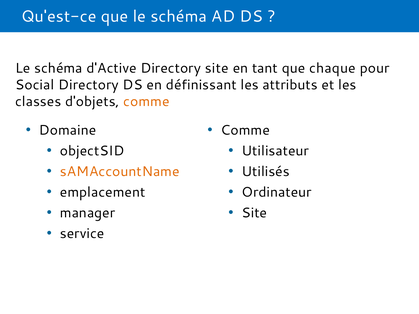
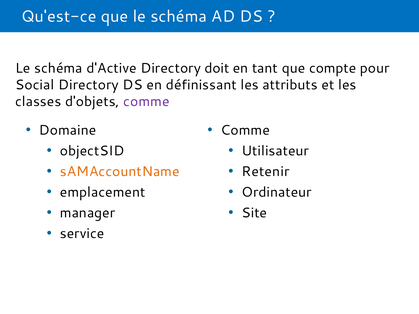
Directory site: site -> doit (217, 68)
chaque: chaque -> compte (333, 68)
comme colour: orange -> purple (146, 102)
Utilisés: Utilisés -> Retenir (266, 172)
